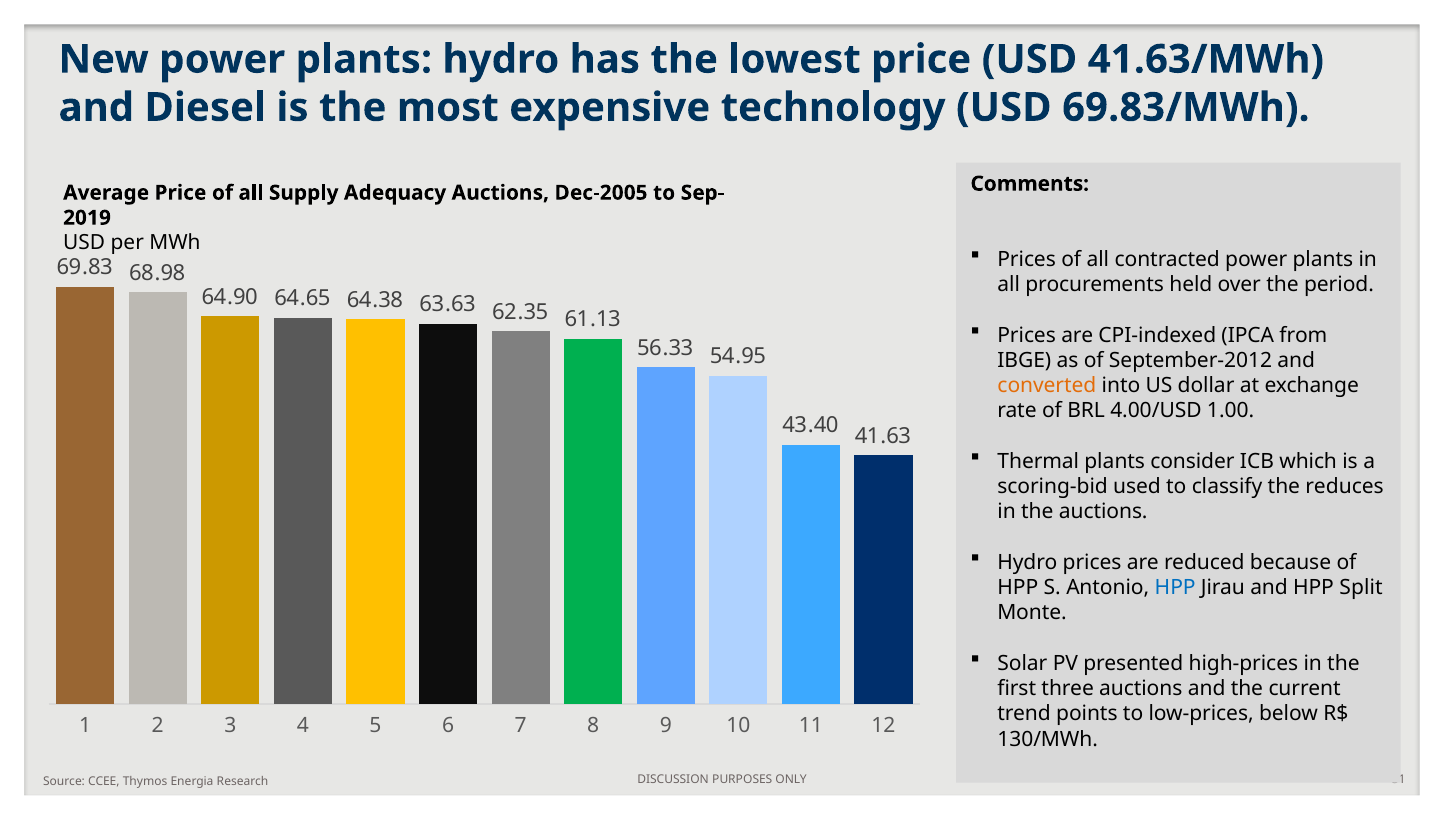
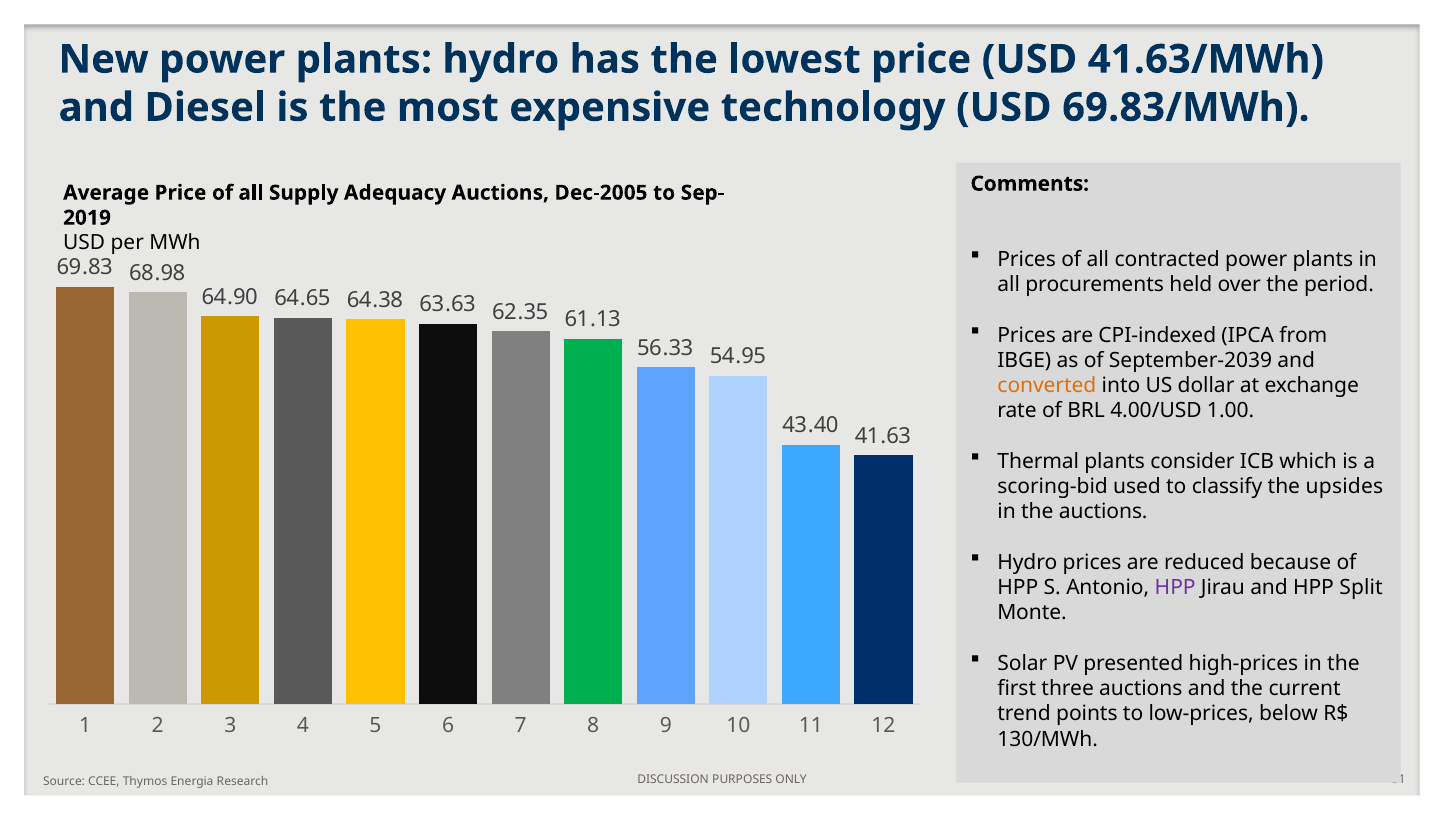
September-2012: September-2012 -> September-2039 (1191, 360)
reduces: reduces -> upsides (1344, 487)
HPP colour: blue -> purple (1175, 588)
